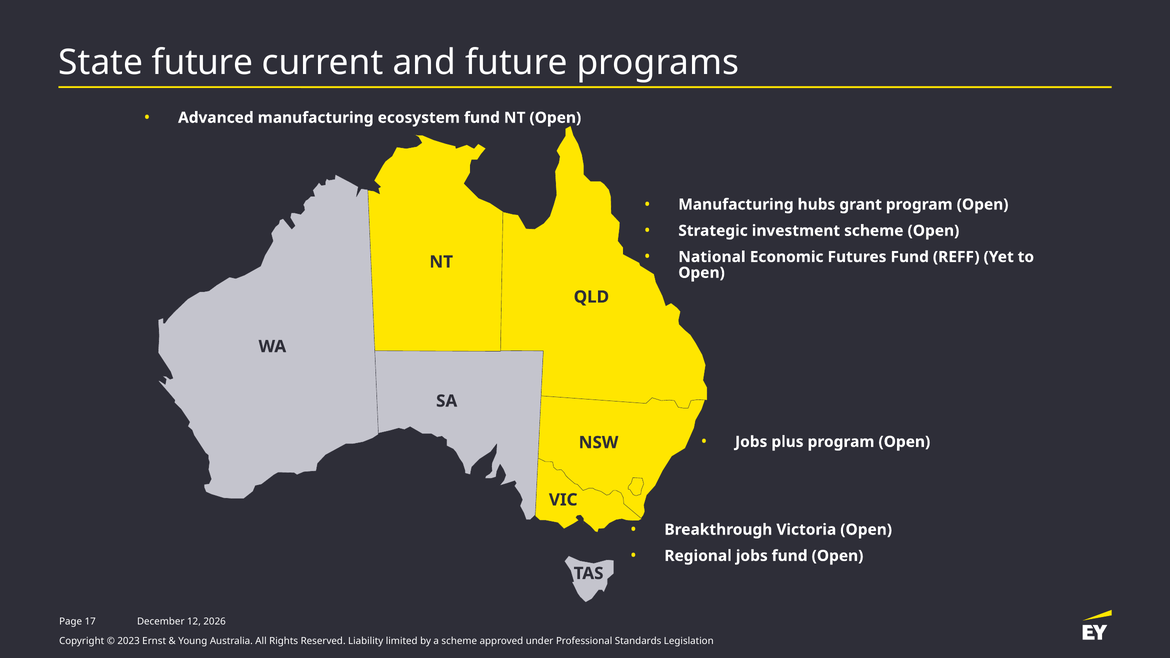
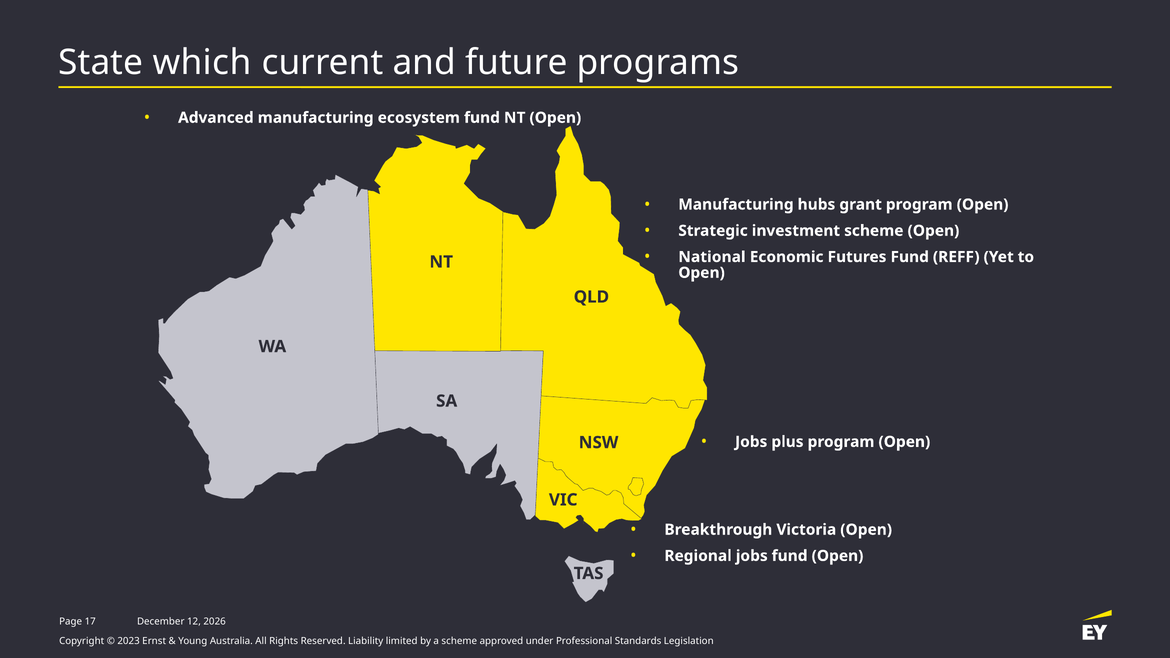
State future: future -> which (202, 62)
